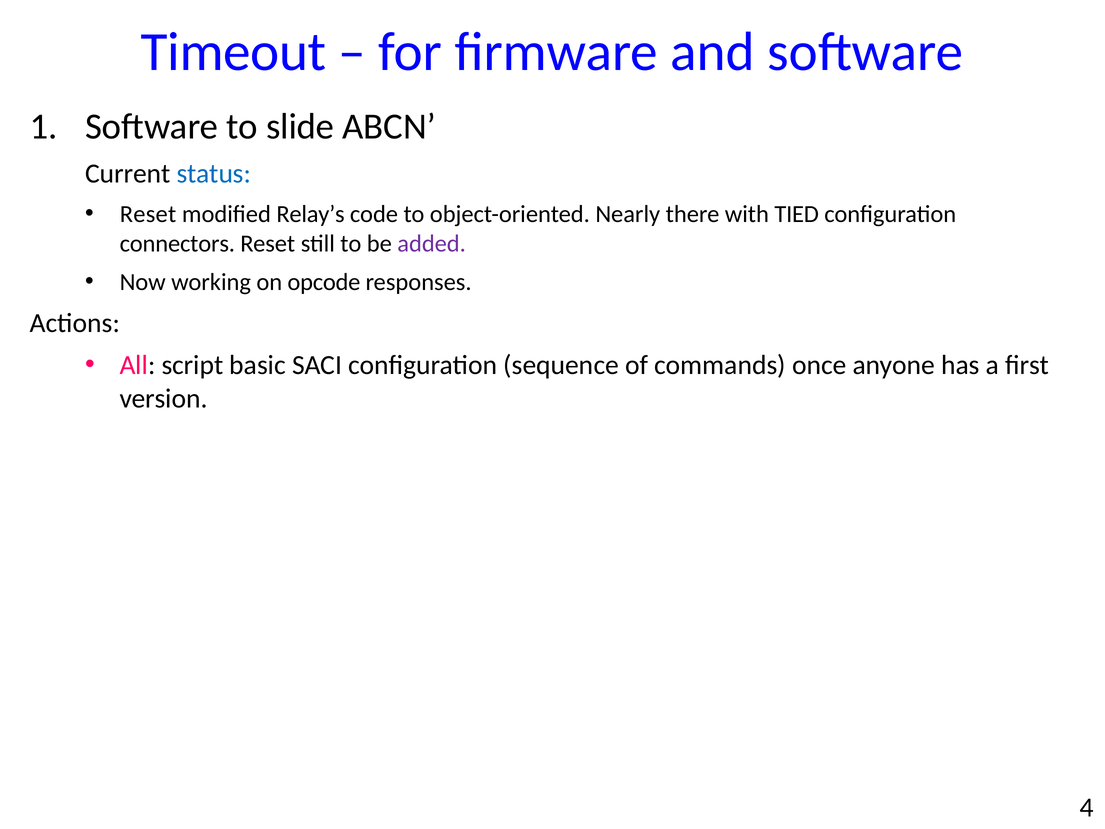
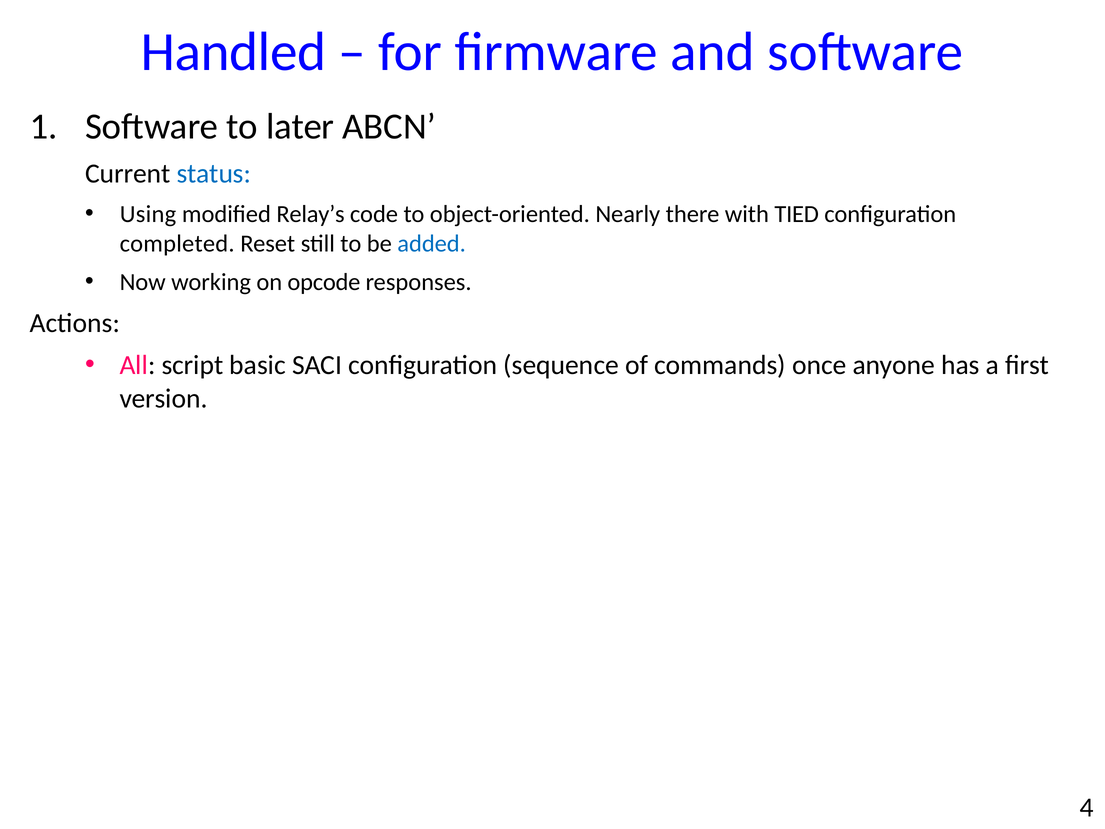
Timeout: Timeout -> Handled (233, 52)
slide: slide -> later (300, 126)
Reset: Reset -> Using (148, 214)
connectors: connectors -> completed (177, 243)
added colour: purple -> blue (432, 243)
